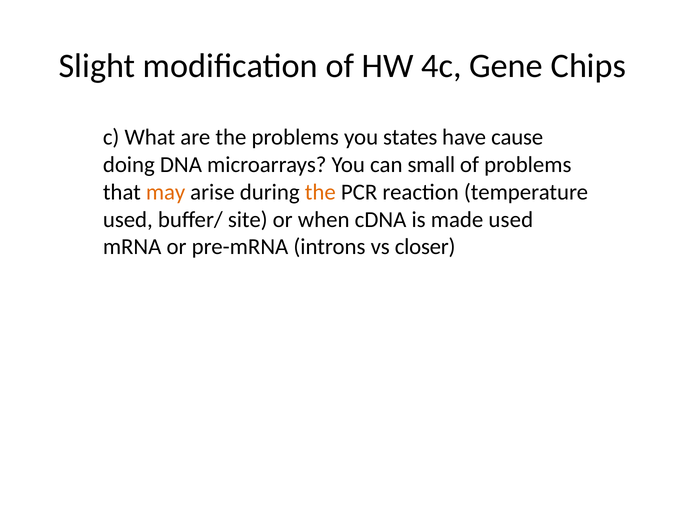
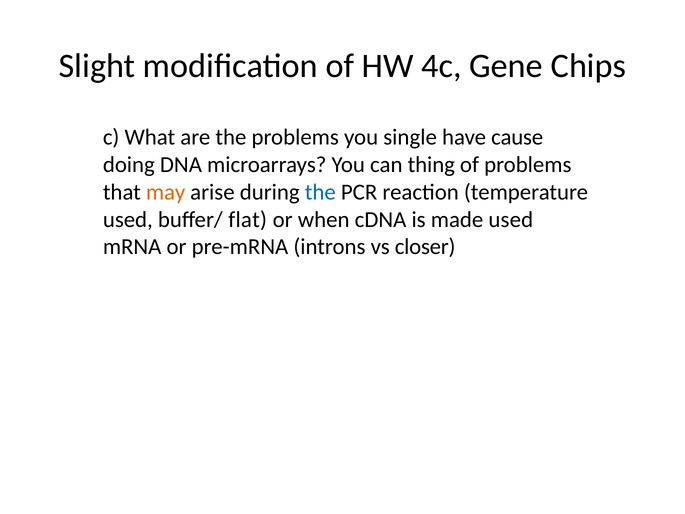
states: states -> single (410, 137)
small: small -> thing (431, 165)
the colour: orange -> blue (320, 192)
site: site -> flat (248, 219)
